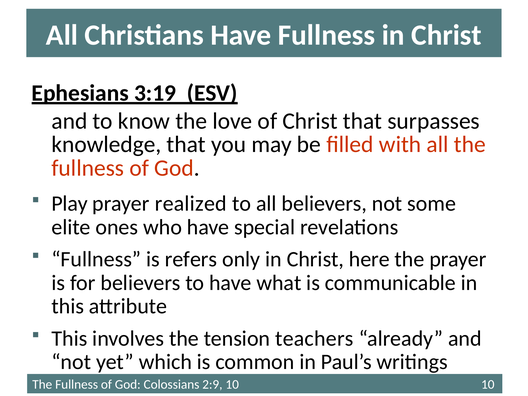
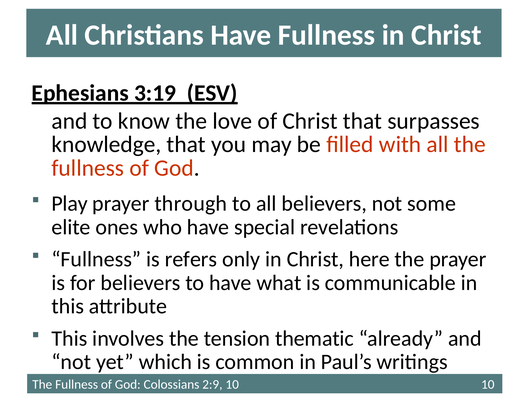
realized: realized -> through (191, 204)
teachers: teachers -> thematic (314, 339)
